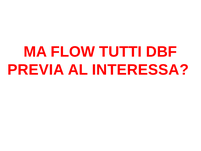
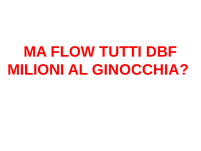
PREVIA: PREVIA -> MILIONI (36, 70)
INTERESSA: INTERESSA -> GINOCCHIA (140, 70)
